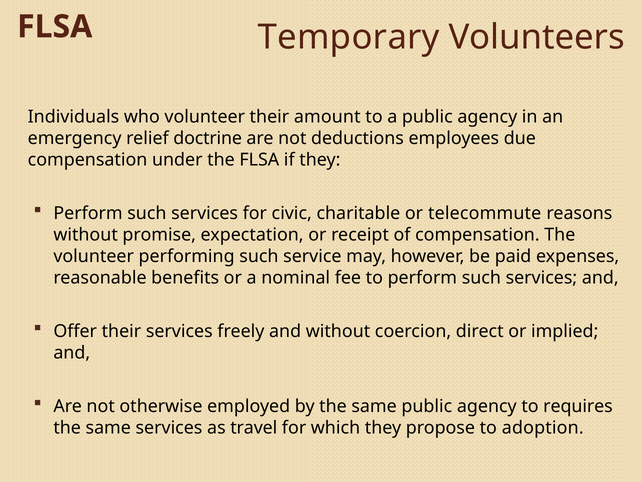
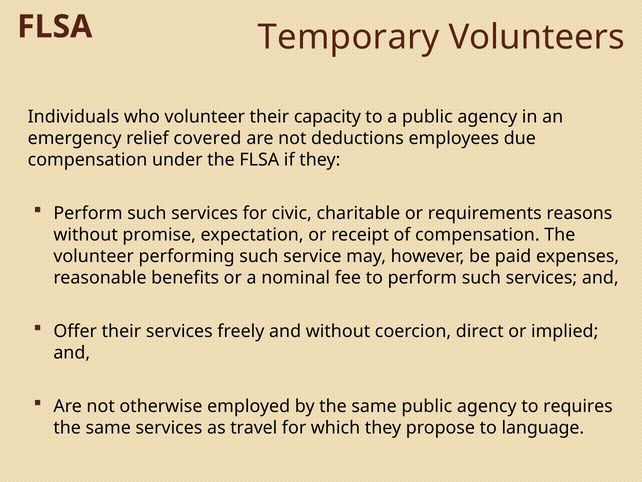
amount: amount -> capacity (327, 117)
doctrine: doctrine -> covered (207, 138)
telecommute: telecommute -> requirements (485, 213)
adoption: adoption -> language (543, 427)
